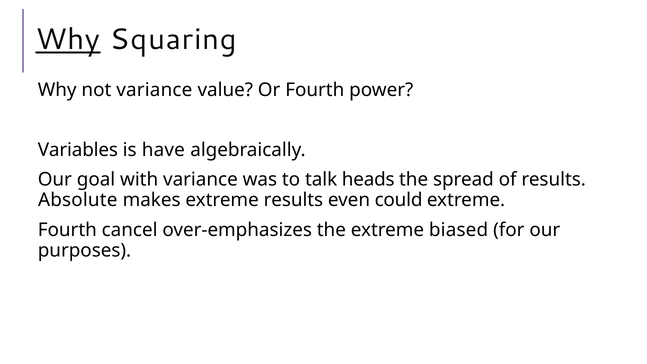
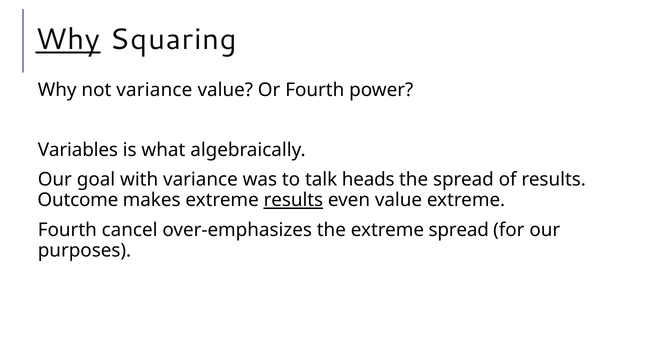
have: have -> what (163, 150)
Absolute: Absolute -> Outcome (78, 200)
results underline: none -> present (293, 200)
even could: could -> value (398, 200)
extreme biased: biased -> spread (459, 230)
